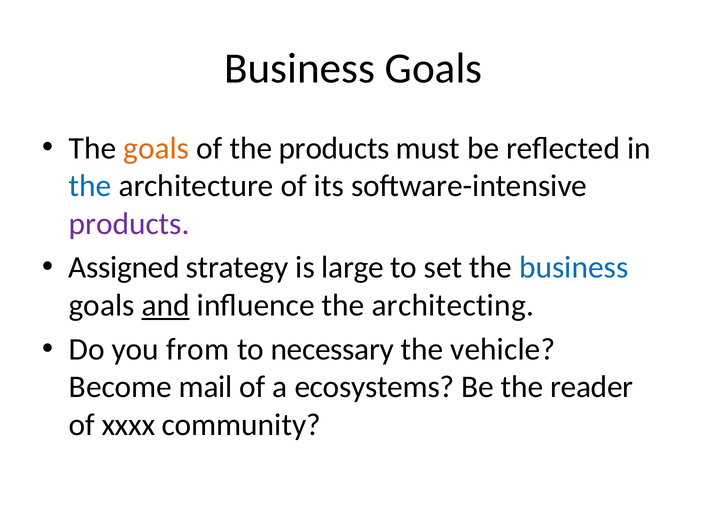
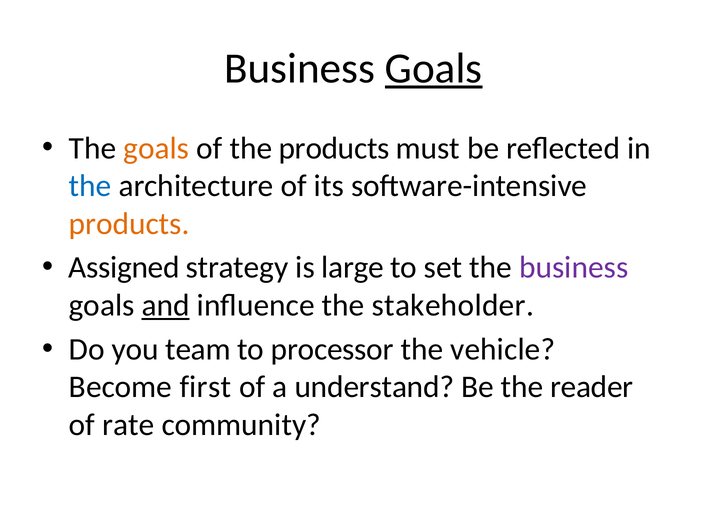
Goals underline: none -> present (434, 68)
products colour: purple -> orange (129, 224)
business colour: blue -> purple (574, 268)
architecting: architecting -> stakeholder (453, 305)
from: from -> team (198, 349)
necessary: necessary -> processor (332, 349)
mail: mail -> first (205, 387)
ecosystems: ecosystems -> understand (374, 387)
xxxx: xxxx -> rate (128, 425)
